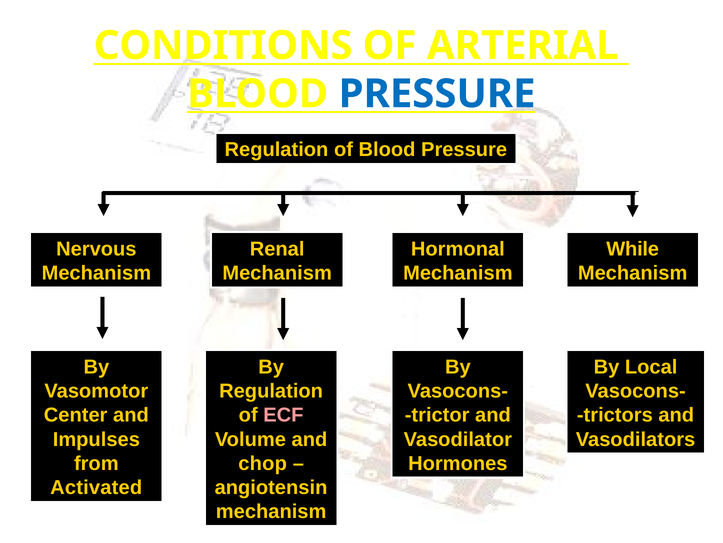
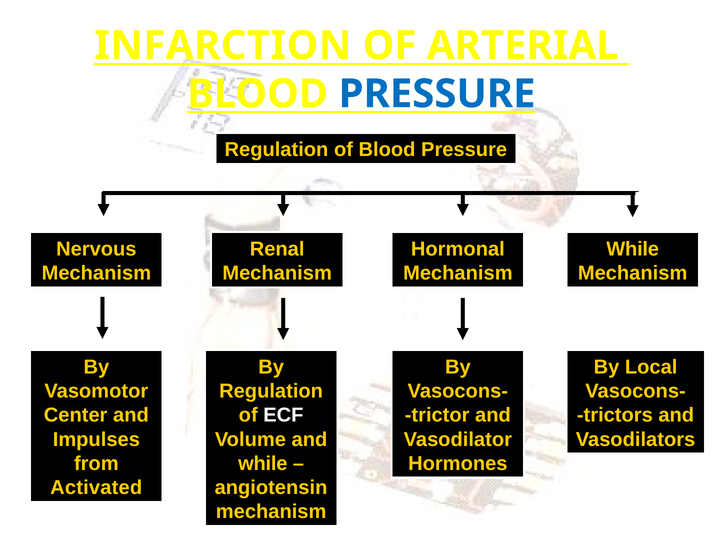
CONDITIONS: CONDITIONS -> INFARCTION (223, 46)
ECF colour: pink -> white (283, 415)
chop: chop -> while (263, 463)
